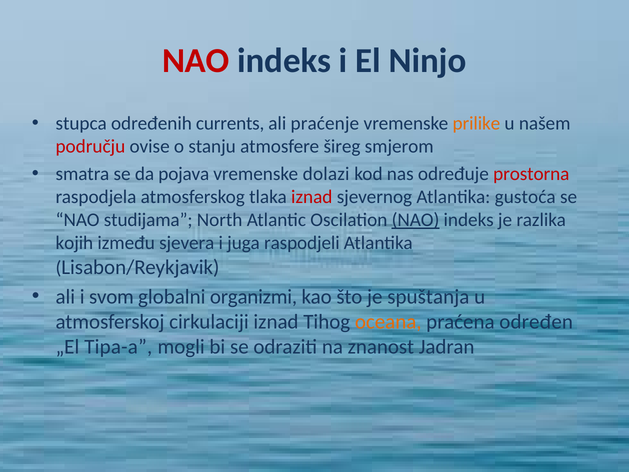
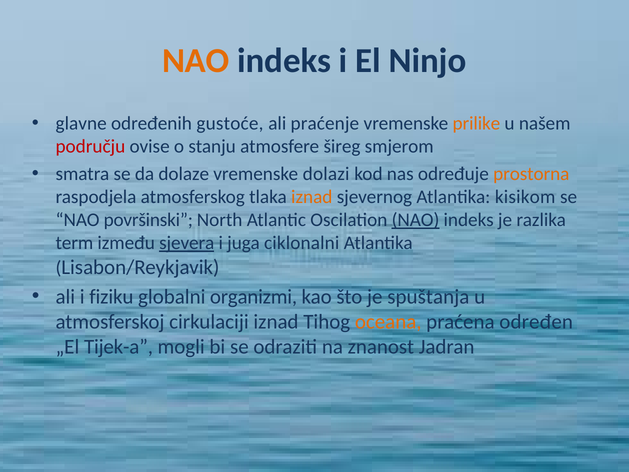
NAO colour: red -> orange (196, 61)
stupca: stupca -> glavne (81, 123)
currents: currents -> gustoće (230, 123)
pojava: pojava -> dolaze (184, 174)
prostorna colour: red -> orange (531, 174)
iznad colour: red -> orange (312, 197)
gustoća: gustoća -> kisikom (525, 197)
studijama: studijama -> površinski (148, 220)
kojih: kojih -> term (74, 243)
sjevera underline: none -> present (187, 243)
raspodjeli: raspodjeli -> ciklonalni (302, 243)
svom: svom -> fiziku (111, 297)
Tipa-a: Tipa-a -> Tijek-a (119, 347)
